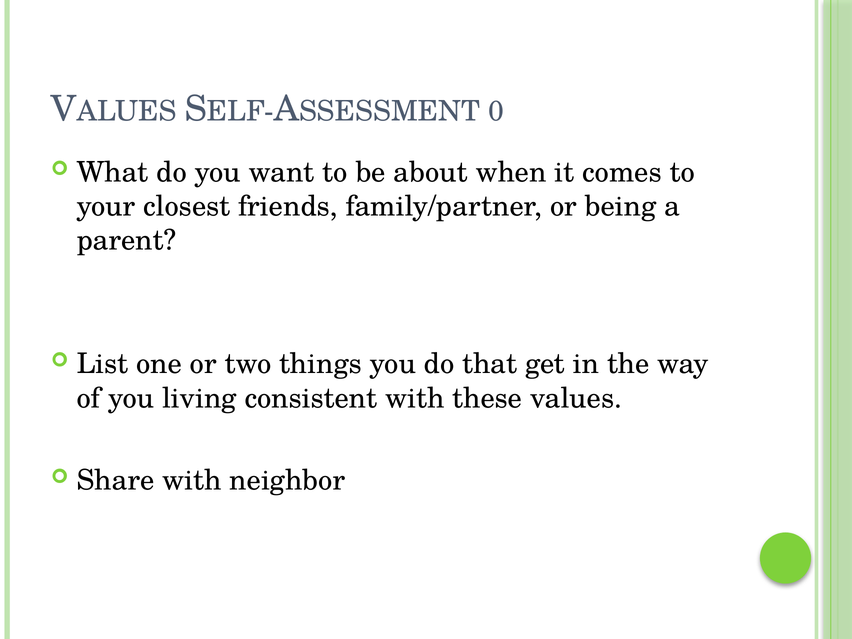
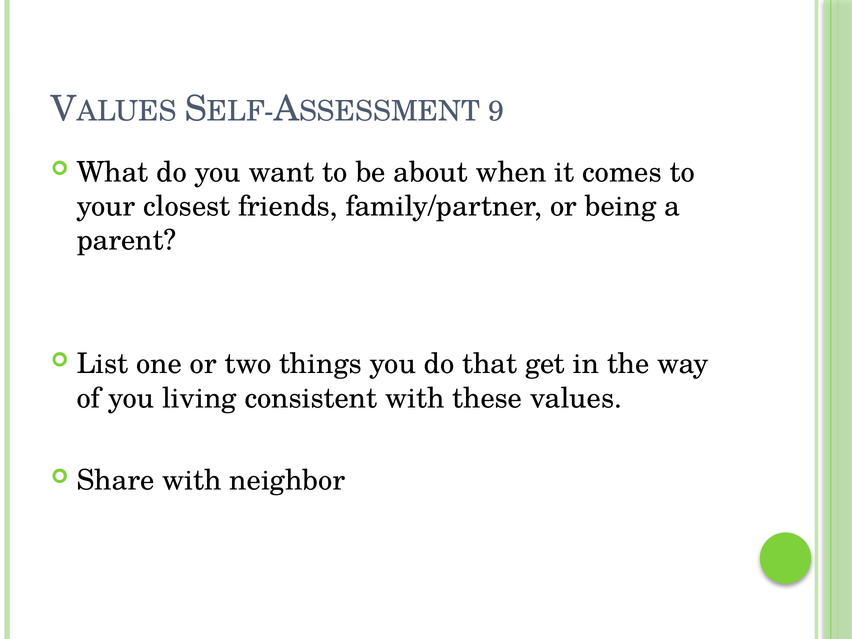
0: 0 -> 9 (496, 111)
